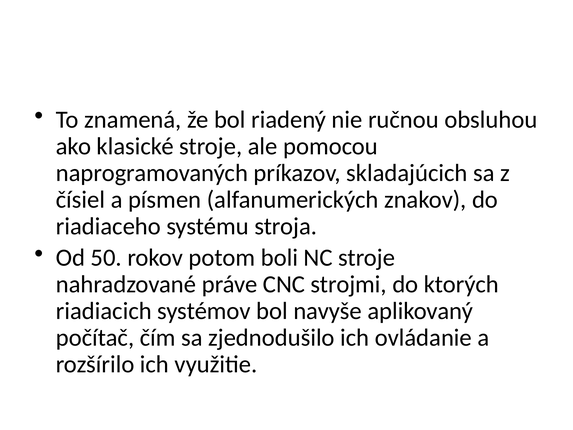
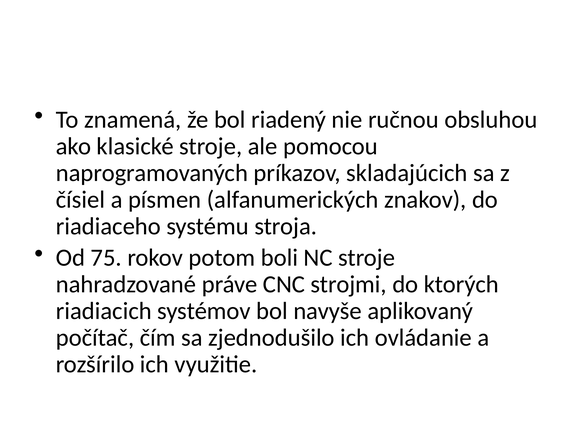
50: 50 -> 75 (106, 258)
